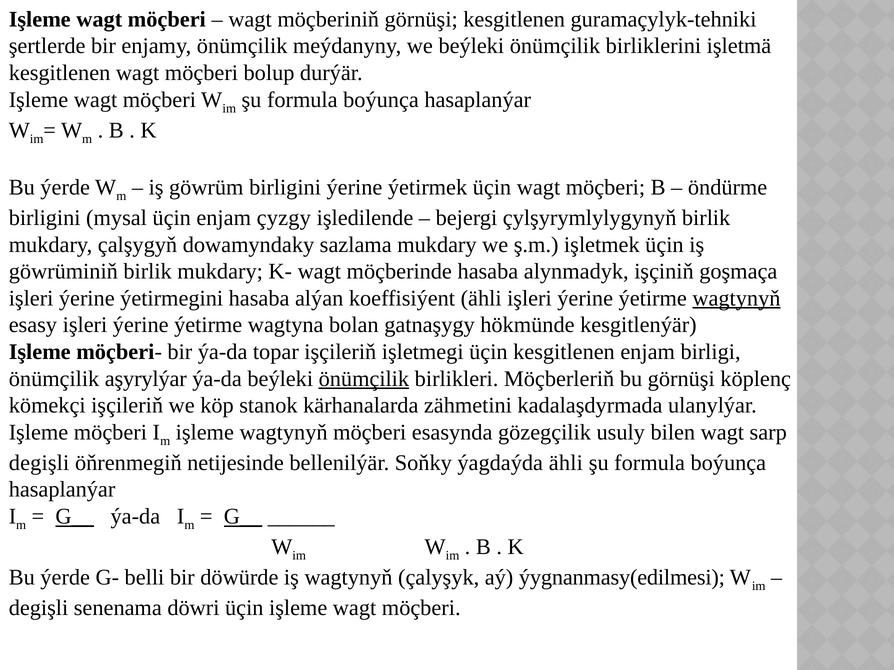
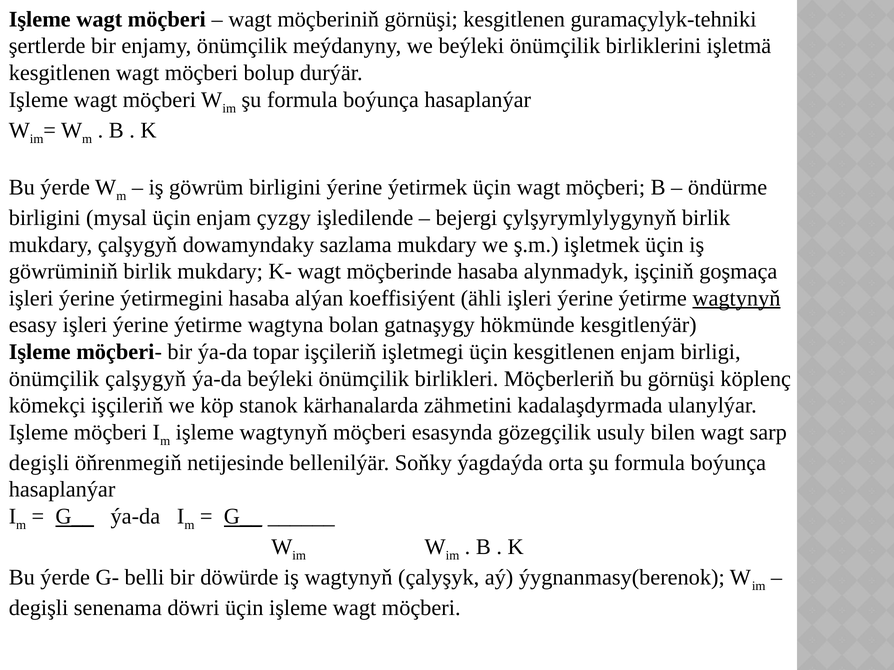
önümçilik aşyrylýar: aşyrylýar -> çalşygyň (146, 379)
önümçilik underline: present -> none (364, 379)
ýagdaýda ähli: ähli -> orta (566, 463)
ýygnanmasy(edilmesi: ýygnanmasy(edilmesi -> ýygnanmasy(berenok (622, 578)
